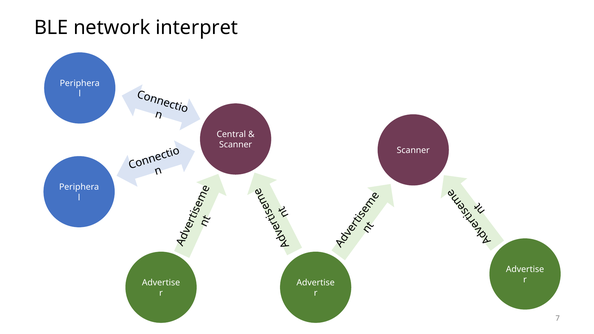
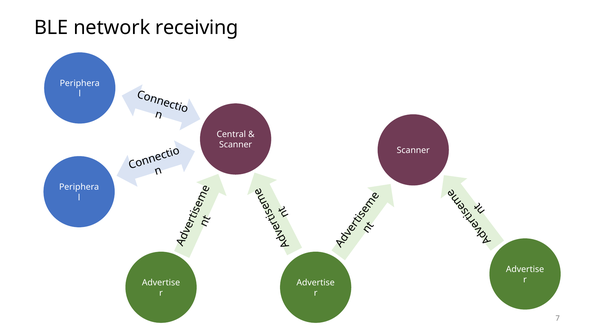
interpret: interpret -> receiving (197, 28)
